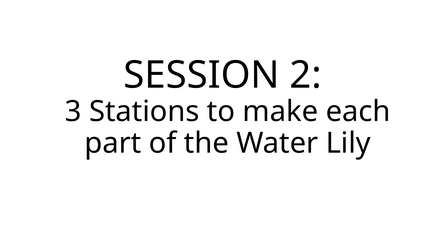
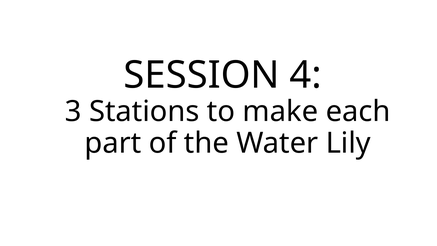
2: 2 -> 4 (306, 75)
